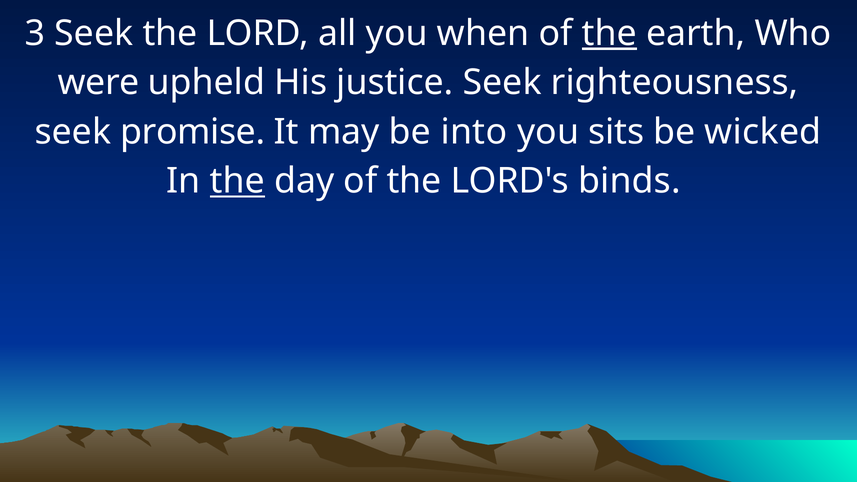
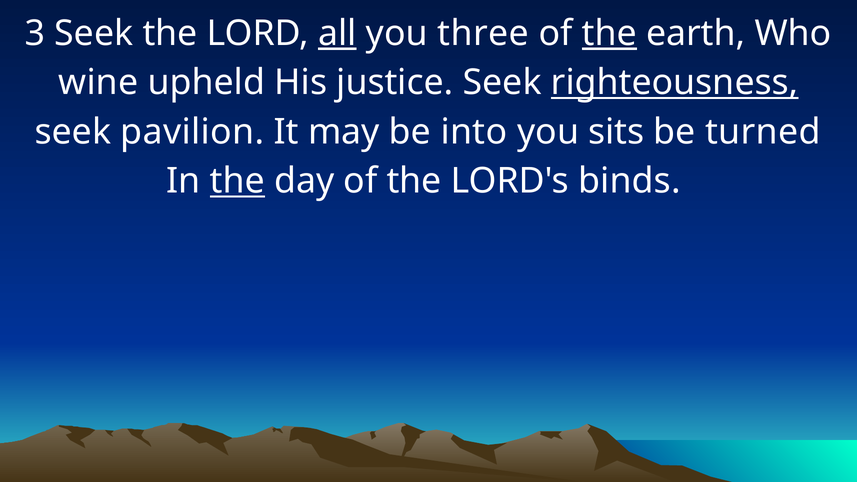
all underline: none -> present (337, 33)
when: when -> three (483, 33)
were: were -> wine (98, 83)
righteousness underline: none -> present (675, 83)
promise: promise -> pavilion (192, 132)
wicked: wicked -> turned (763, 132)
